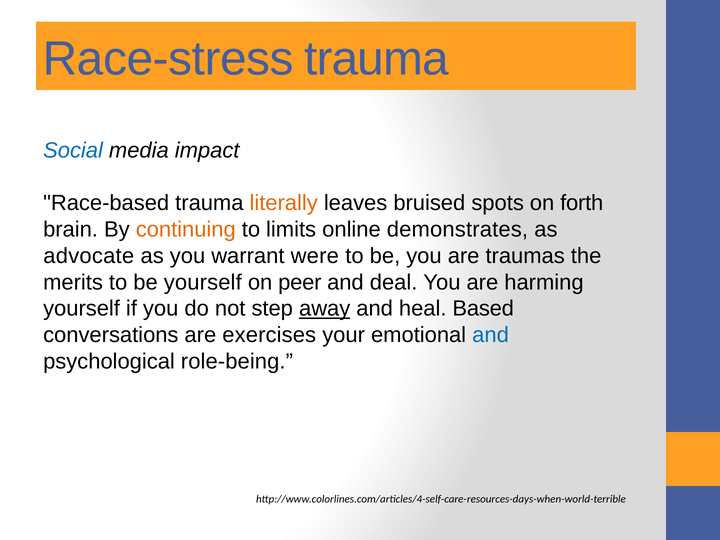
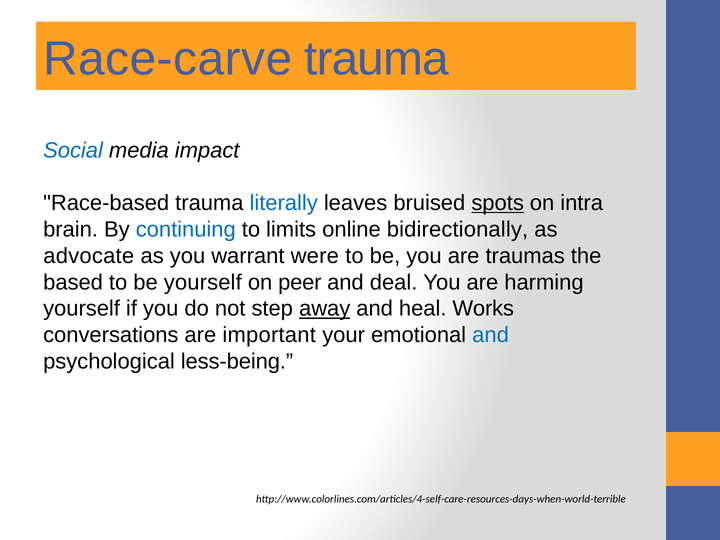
Race-stress: Race-stress -> Race-carve (168, 59)
literally colour: orange -> blue (284, 203)
spots underline: none -> present (498, 203)
forth: forth -> intra (582, 203)
continuing colour: orange -> blue (186, 229)
demonstrates: demonstrates -> bidirectionally (457, 229)
merits: merits -> based (73, 282)
Based: Based -> Works (483, 309)
exercises: exercises -> important (269, 335)
role-being: role-being -> less-being (237, 361)
